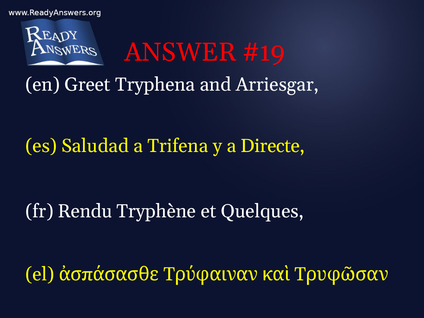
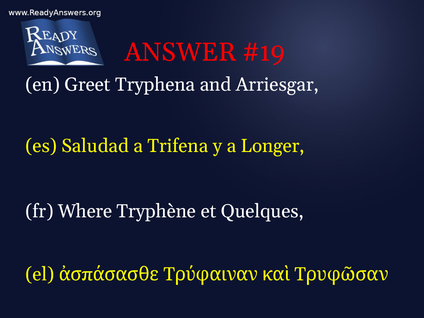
Directe: Directe -> Longer (273, 146)
Rendu: Rendu -> Where (85, 211)
